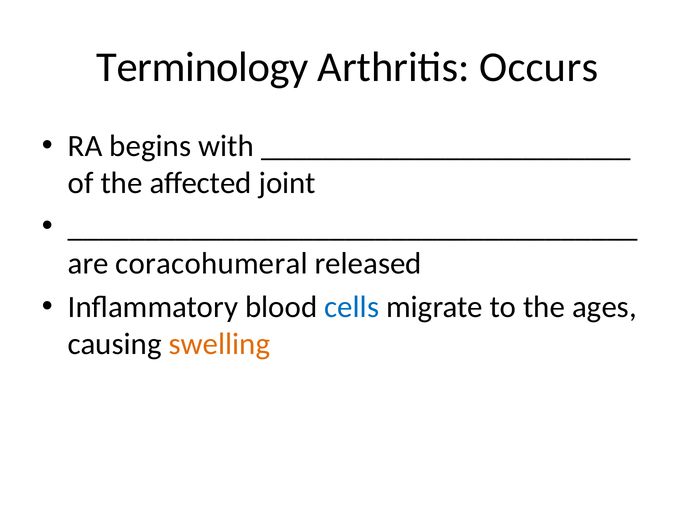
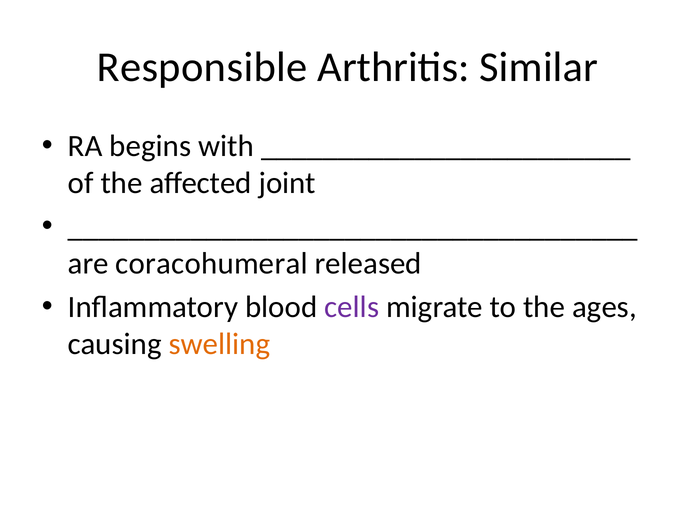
Terminology: Terminology -> Responsible (202, 67)
Occurs: Occurs -> Similar (539, 67)
cells colour: blue -> purple (352, 307)
